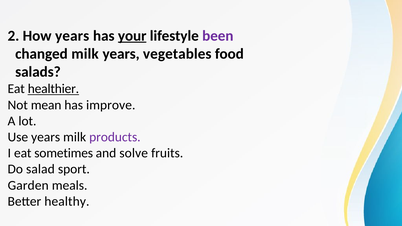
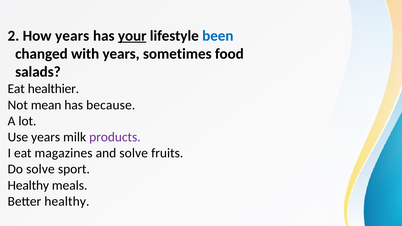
been colour: purple -> blue (218, 36)
changed milk: milk -> with (85, 54)
vegetables: vegetables -> sometimes (177, 54)
healthier underline: present -> none (53, 89)
improve: improve -> because (111, 105)
sometimes: sometimes -> magazines (64, 153)
Do salad: salad -> solve (40, 169)
Garden: Garden -> Healthy (28, 185)
